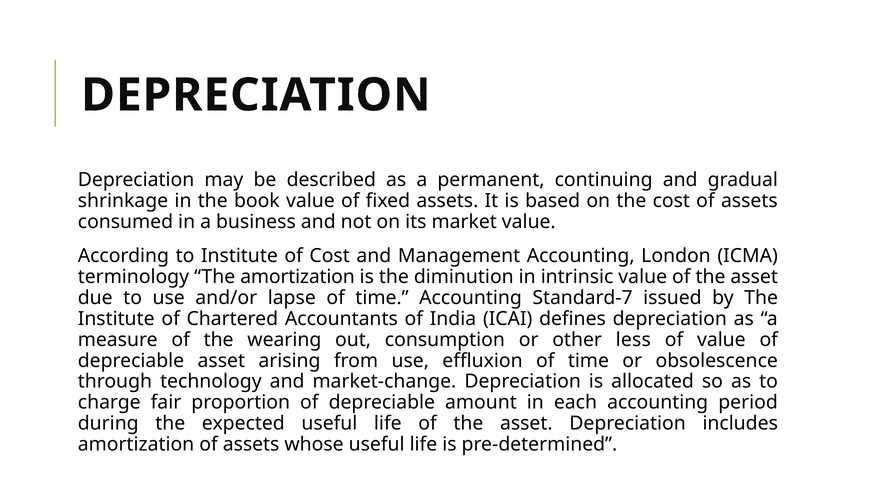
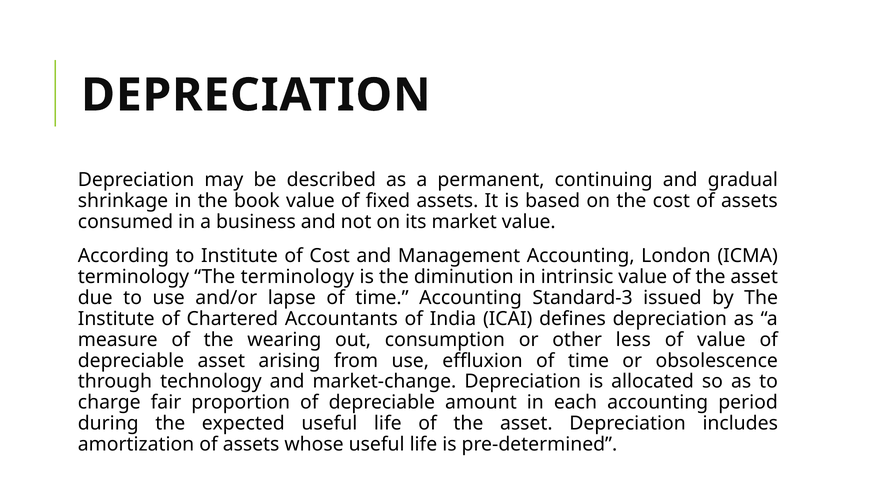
The amortization: amortization -> terminology (297, 277)
Standard-7: Standard-7 -> Standard-3 (583, 298)
